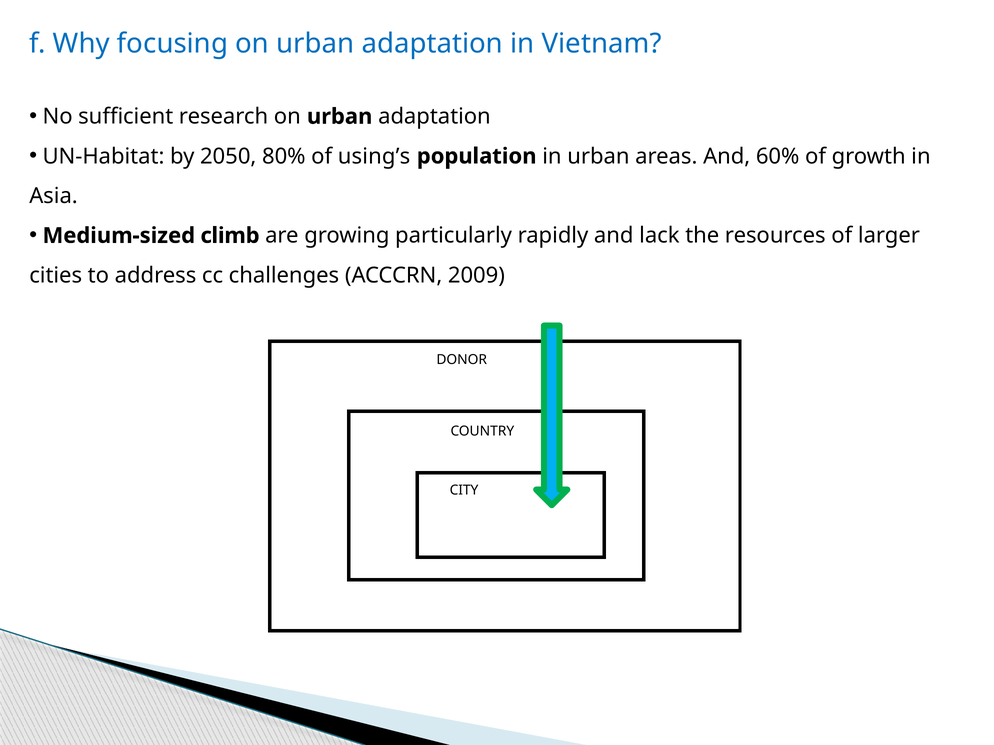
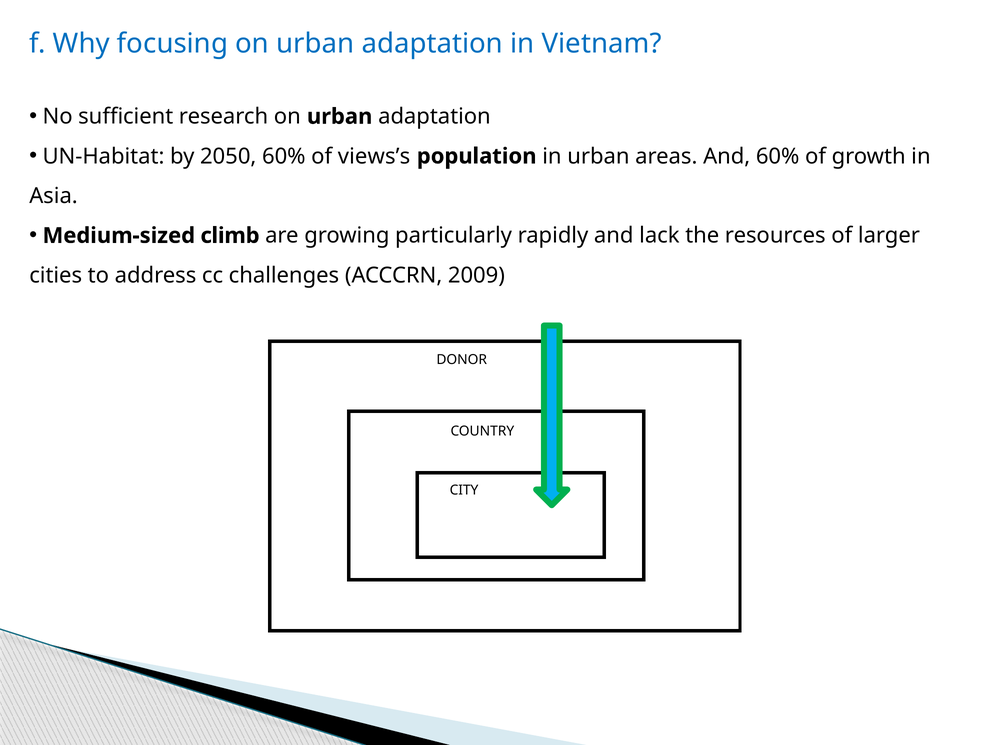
2050 80%: 80% -> 60% (284, 156)
using’s: using’s -> views’s (374, 156)
